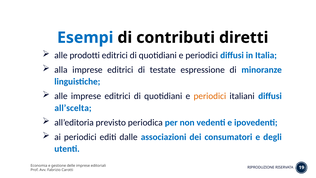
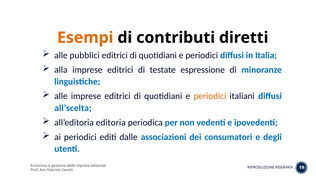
Esempi colour: blue -> orange (85, 38)
prodotti: prodotti -> pubblici (85, 55)
previsto: previsto -> editoria (111, 122)
